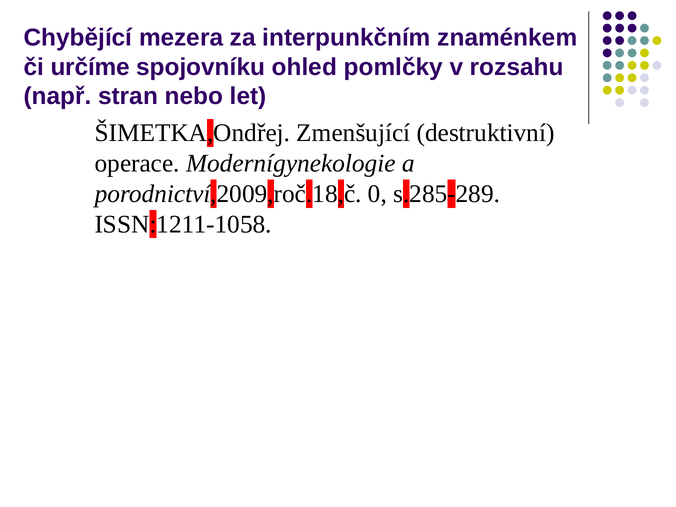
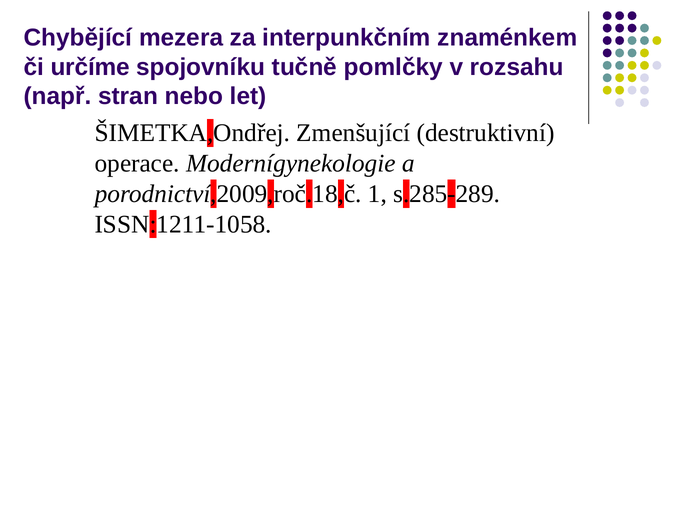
ohled: ohled -> tučně (304, 67)
0: 0 -> 1 (377, 194)
